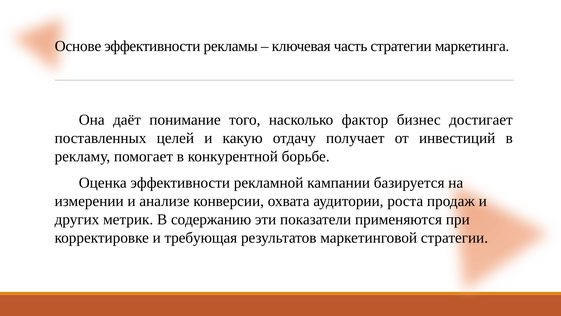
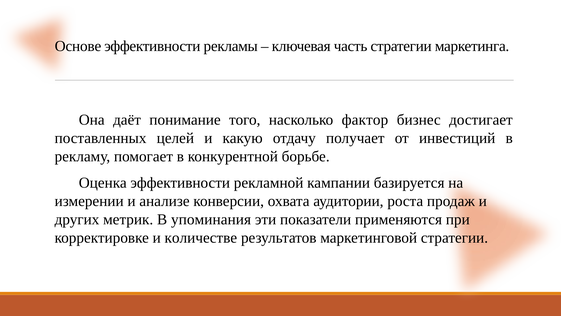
содержанию: содержанию -> упоминания (211, 219)
требующая: требующая -> количестве (201, 237)
